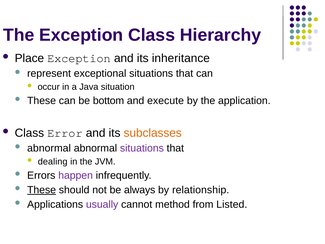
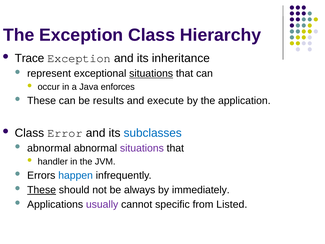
Place: Place -> Trace (29, 58)
situations underline: none -> present (151, 73)
situation: situation -> enforces (118, 87)
bottom: bottom -> results (108, 101)
subclasses colour: orange -> blue (153, 133)
dealing: dealing -> handler (53, 161)
happen colour: purple -> blue (76, 175)
relationship: relationship -> immediately (201, 190)
method: method -> specific (172, 204)
